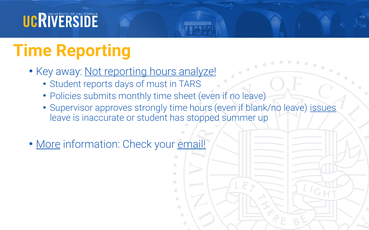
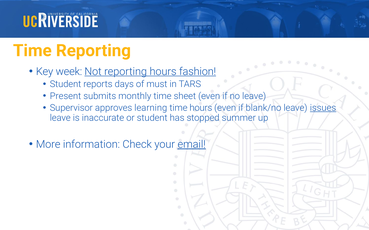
away: away -> week (69, 72)
analyze: analyze -> fashion (198, 72)
Policies: Policies -> Present (65, 96)
strongly: strongly -> learning (151, 108)
More underline: present -> none (48, 145)
